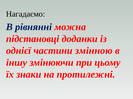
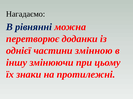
підстановці: підстановці -> перетворює (33, 39)
